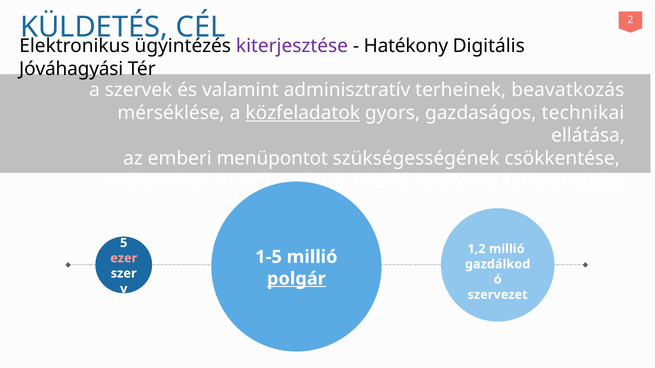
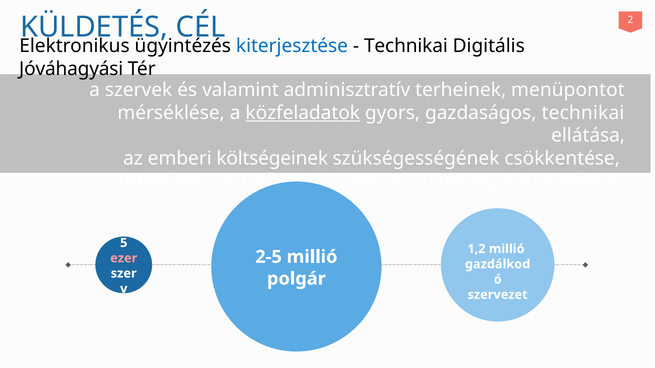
kiterjesztése colour: purple -> blue (292, 46)
Hatékony: Hatékony -> Technikai (406, 46)
beavatkozás: beavatkozás -> menüpontot (568, 90)
menüpontot: menüpontot -> költségeinek (272, 159)
1-5: 1-5 -> 2-5 (269, 257)
polgár underline: present -> none (296, 279)
